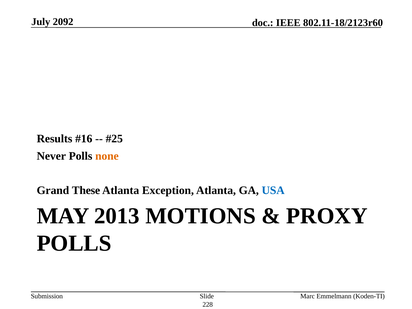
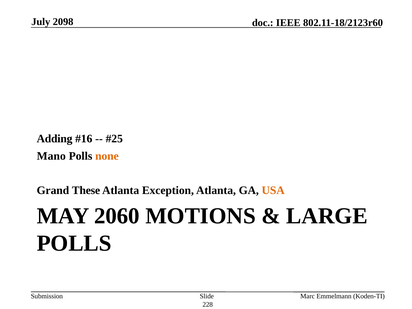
2092: 2092 -> 2098 (63, 22)
Results: Results -> Adding (55, 139)
Never: Never -> Mano (51, 156)
USA colour: blue -> orange (273, 190)
2013: 2013 -> 2060 (117, 216)
PROXY: PROXY -> LARGE (327, 216)
